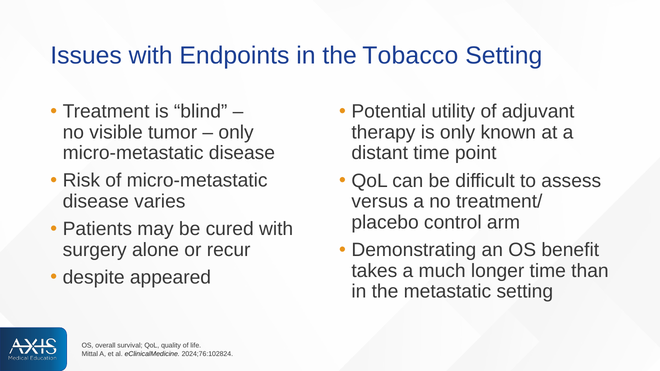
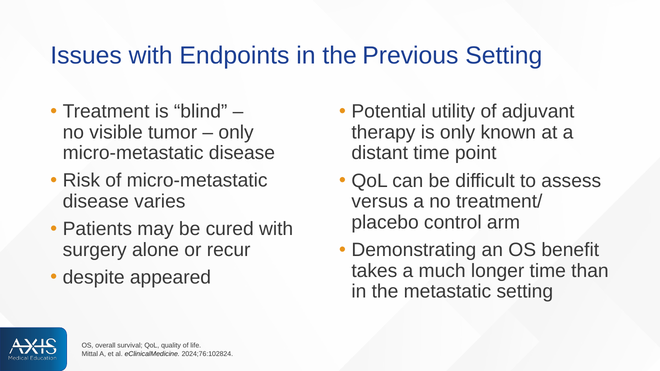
Tobacco: Tobacco -> Previous (410, 55)
